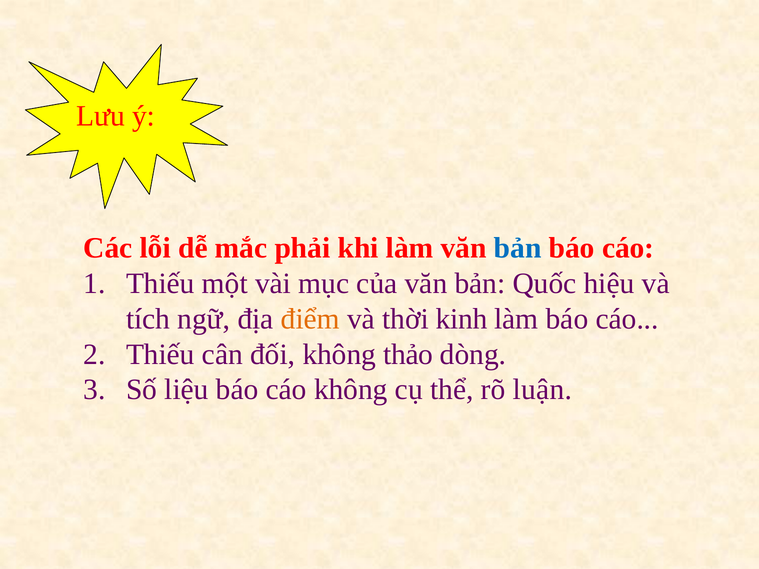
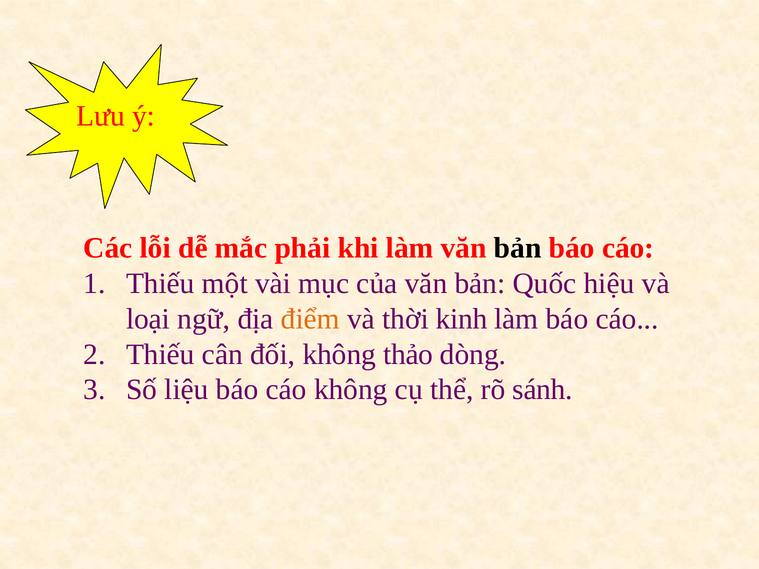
bản colour: blue -> black (518, 248)
tích: tích -> loại (148, 319)
luận: luận -> sánh (543, 390)
